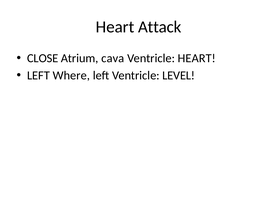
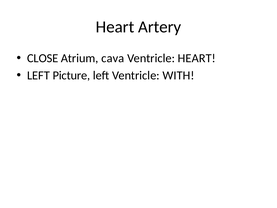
Attack: Attack -> Artery (160, 27)
Where: Where -> Picture (71, 75)
LEVEL: LEVEL -> WITH (178, 75)
